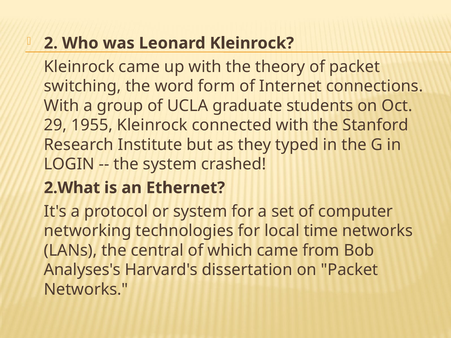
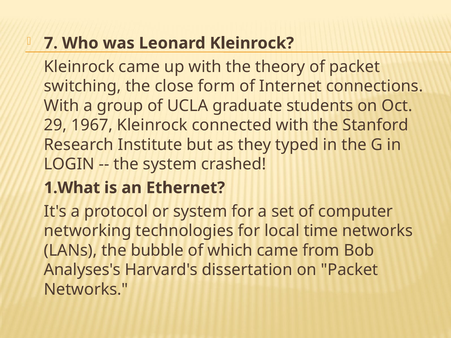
2: 2 -> 7 (51, 43)
word: word -> close (174, 86)
1955: 1955 -> 1967 (92, 125)
2.What: 2.What -> 1.What (72, 188)
central: central -> bubble (157, 251)
